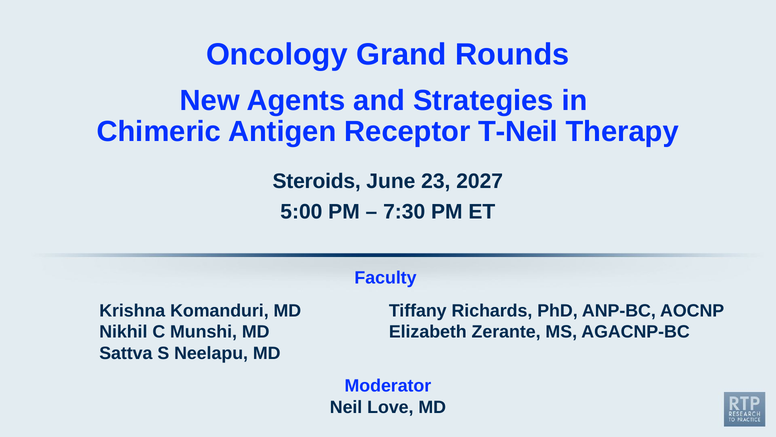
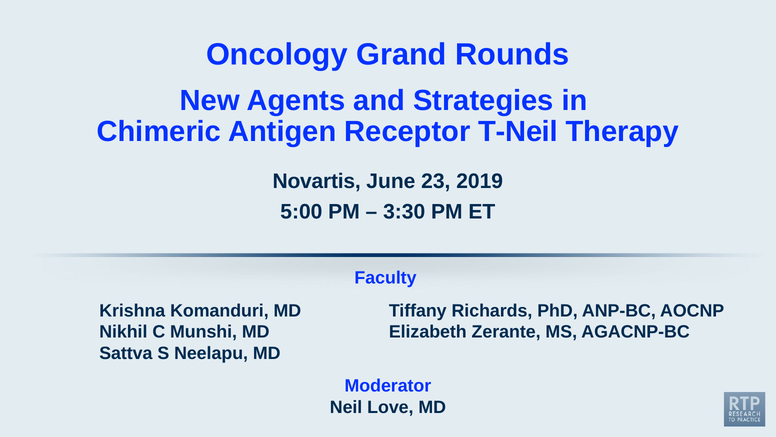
Steroids: Steroids -> Novartis (317, 181)
2027: 2027 -> 2019 (480, 181)
7:30: 7:30 -> 3:30 (404, 212)
